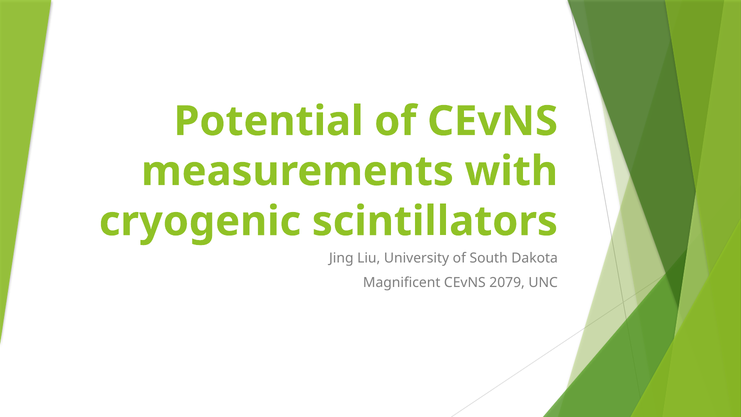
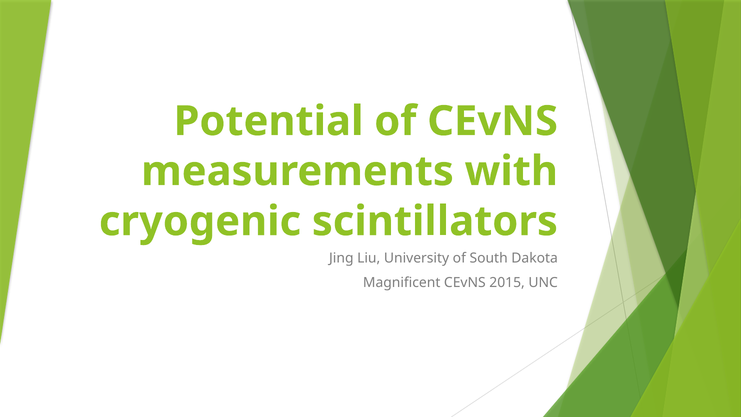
2079: 2079 -> 2015 (507, 283)
